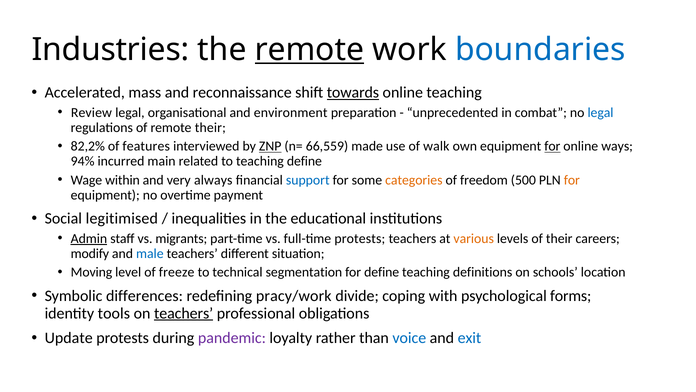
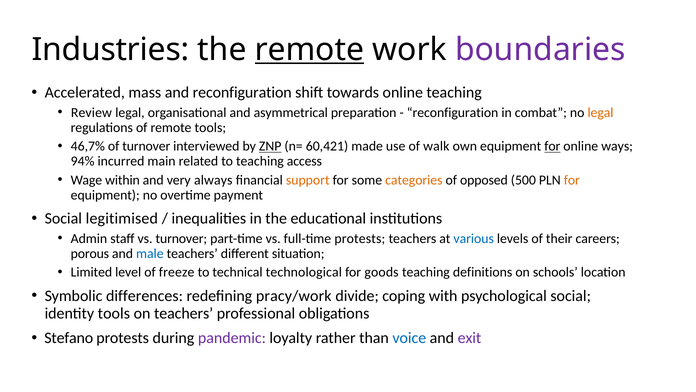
boundaries colour: blue -> purple (540, 49)
and reconnaissance: reconnaissance -> reconfiguration (242, 93)
towards underline: present -> none (353, 93)
environment: environment -> asymmetrical (291, 112)
unprecedented: unprecedented -> reconfiguration (453, 112)
legal colour: blue -> orange (601, 112)
remote their: their -> tools (210, 127)
82,2%: 82,2% -> 46,7% (88, 146)
of features: features -> turnover (146, 146)
66,559: 66,559 -> 60,421 (327, 146)
teaching define: define -> access (304, 161)
support colour: blue -> orange (308, 180)
freedom: freedom -> opposed (484, 180)
Admin underline: present -> none (89, 238)
vs migrants: migrants -> turnover (181, 238)
various colour: orange -> blue (474, 238)
modify: modify -> porous (90, 253)
Moving: Moving -> Limited (91, 272)
segmentation: segmentation -> technological (304, 272)
for define: define -> goods (382, 272)
psychological forms: forms -> social (571, 295)
teachers underline: present -> none (184, 313)
Update: Update -> Stefano (69, 338)
exit colour: blue -> purple (469, 338)
